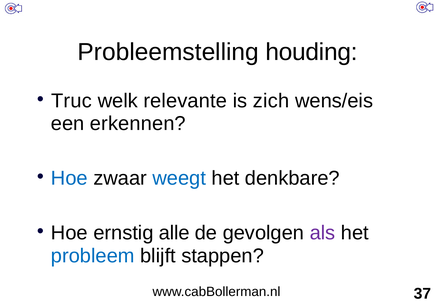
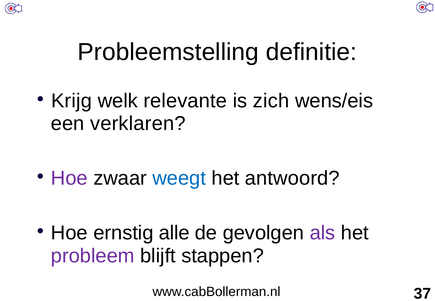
houding: houding -> definitie (311, 52)
Truc: Truc -> Krijg (72, 101)
erkennen: erkennen -> verklaren (138, 124)
Hoe colour: blue -> purple (69, 178)
denkbare: denkbare -> antwoord (292, 178)
probleem colour: blue -> purple (93, 256)
